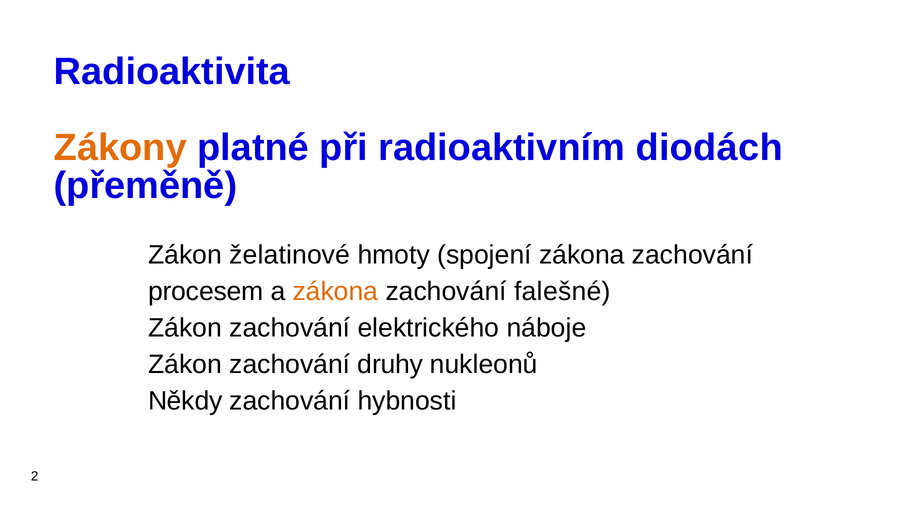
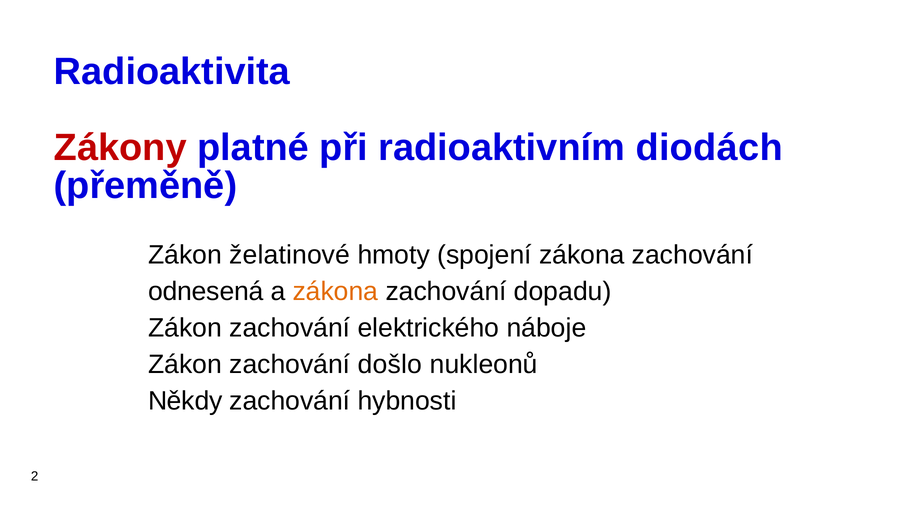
Zákony colour: orange -> red (120, 148)
procesem: procesem -> odnesená (206, 292)
falešné: falešné -> dopadu (563, 292)
druhy: druhy -> došlo (390, 364)
